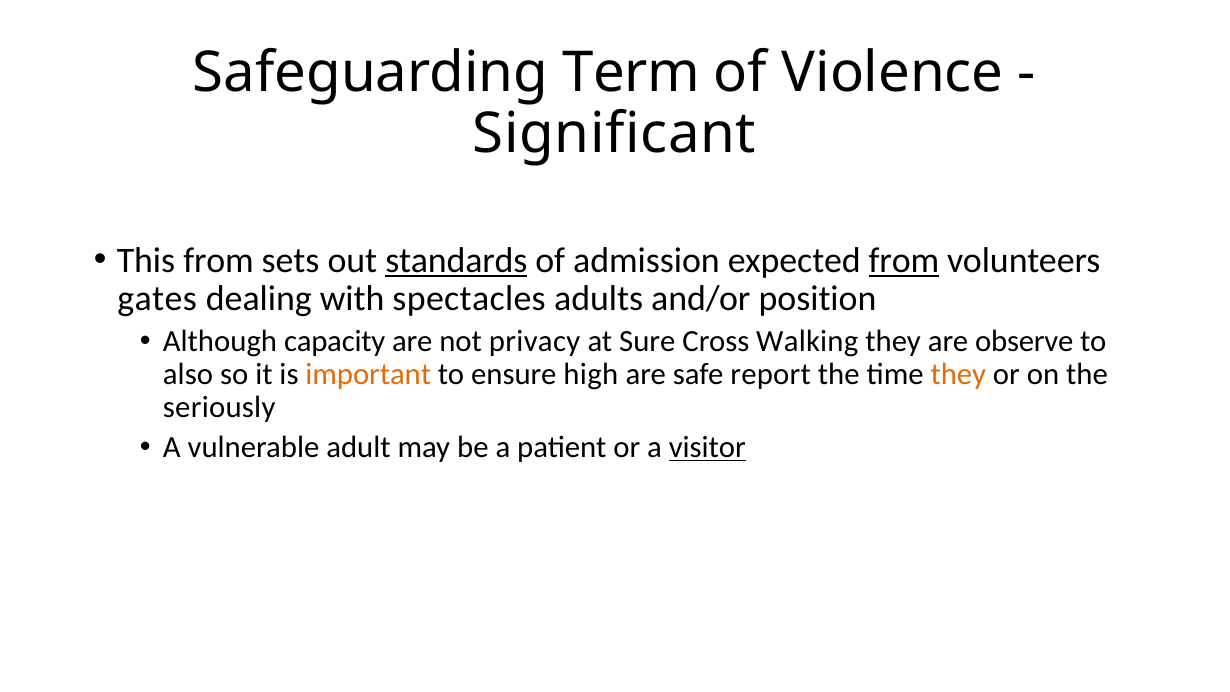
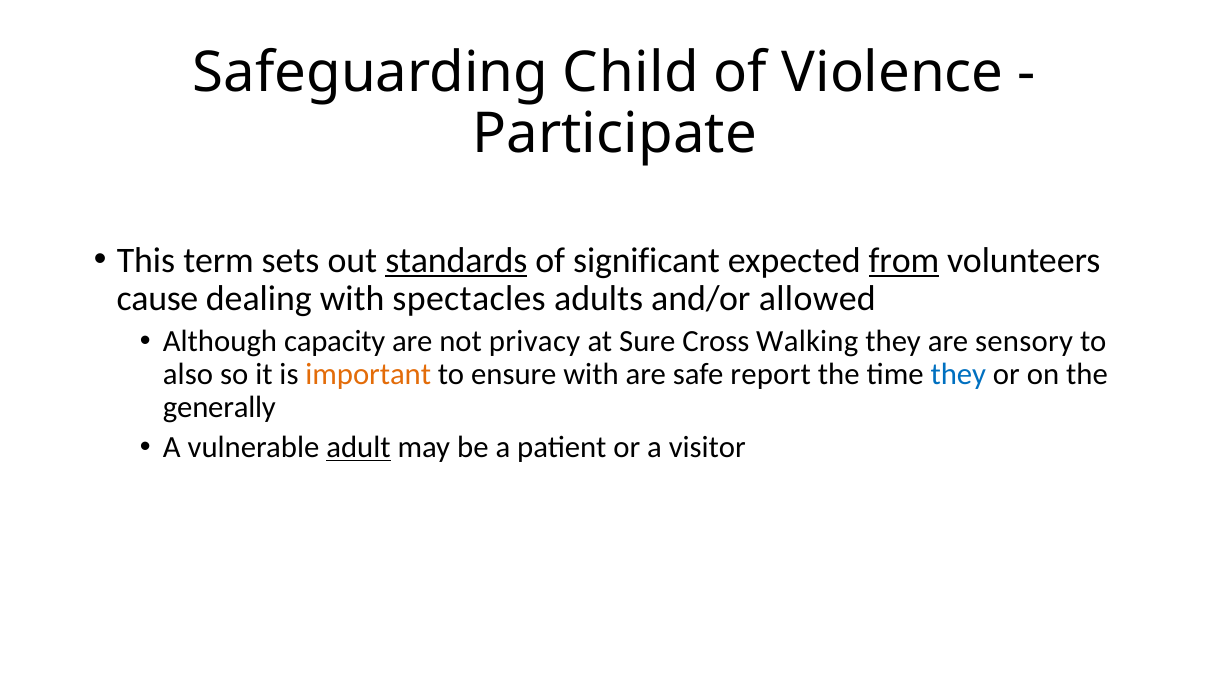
Term: Term -> Child (631, 73)
Significant: Significant -> Participate (615, 134)
This from: from -> term (219, 260)
admission: admission -> significant (647, 260)
gates: gates -> cause (157, 299)
position: position -> allowed (817, 299)
observe: observe -> sensory (1024, 341)
ensure high: high -> with (591, 374)
they colour: orange -> blue (958, 374)
seriously: seriously -> generally (219, 408)
adult underline: none -> present (358, 447)
visitor underline: present -> none (707, 447)
